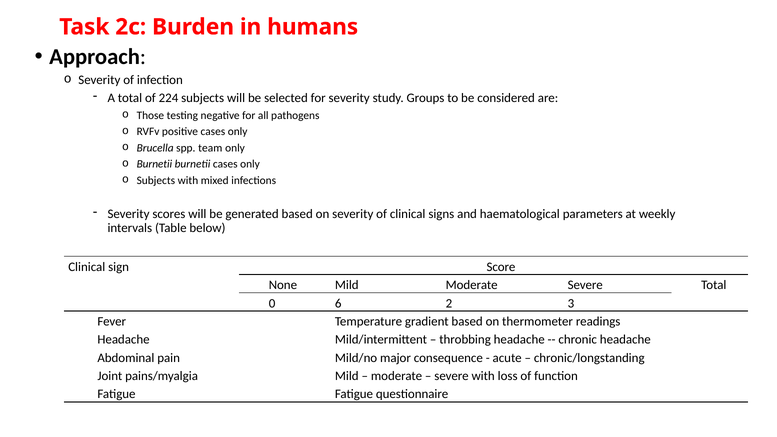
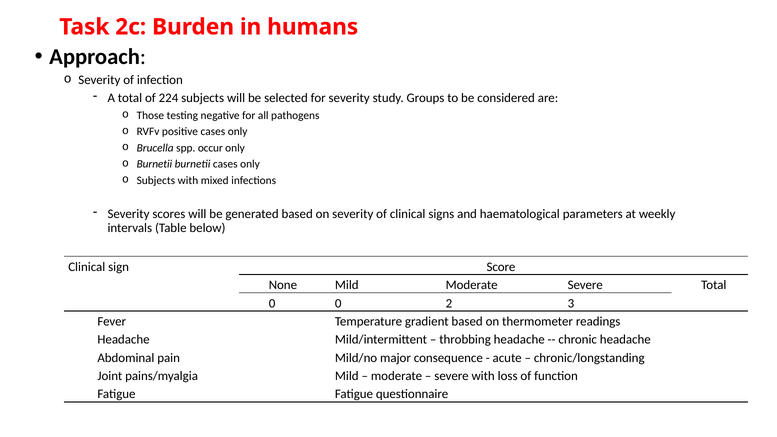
team: team -> occur (210, 148)
0 6: 6 -> 0 (338, 303)
